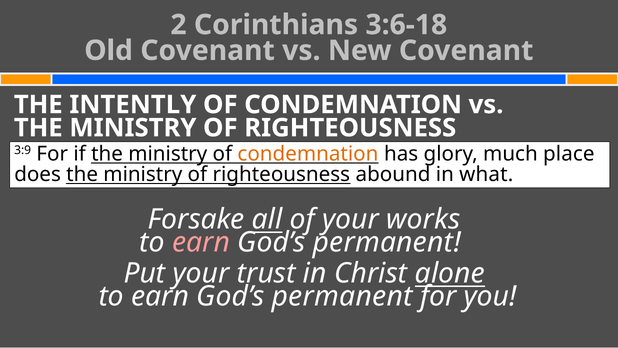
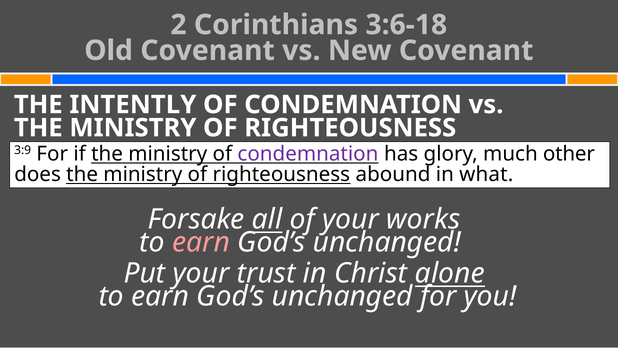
condemnation colour: orange -> purple (308, 154)
place: place -> other (569, 154)
permanent: permanent -> unchanged (387, 242)
permanent: permanent -> unchanged (342, 296)
